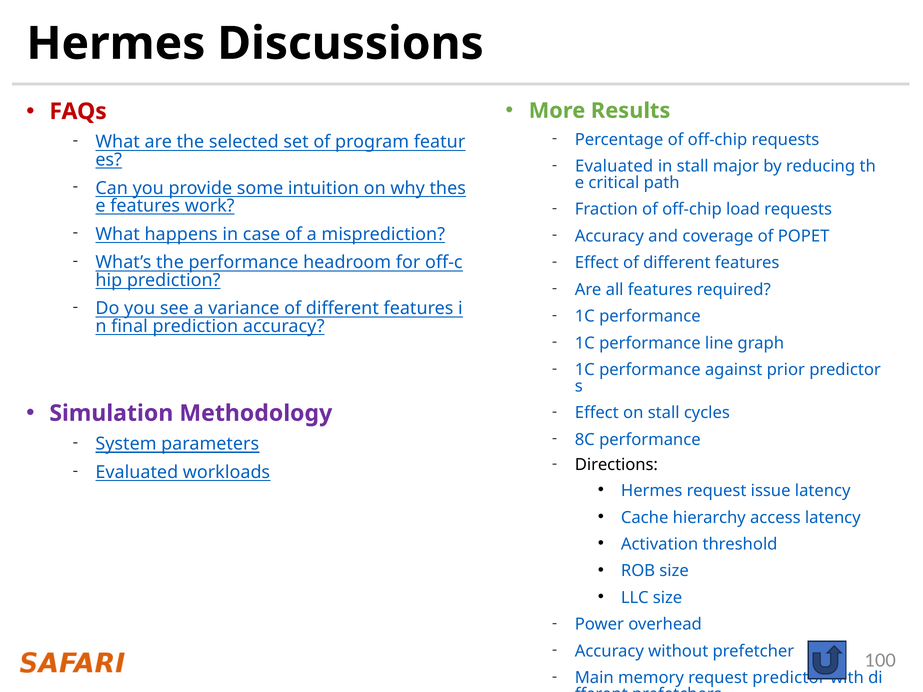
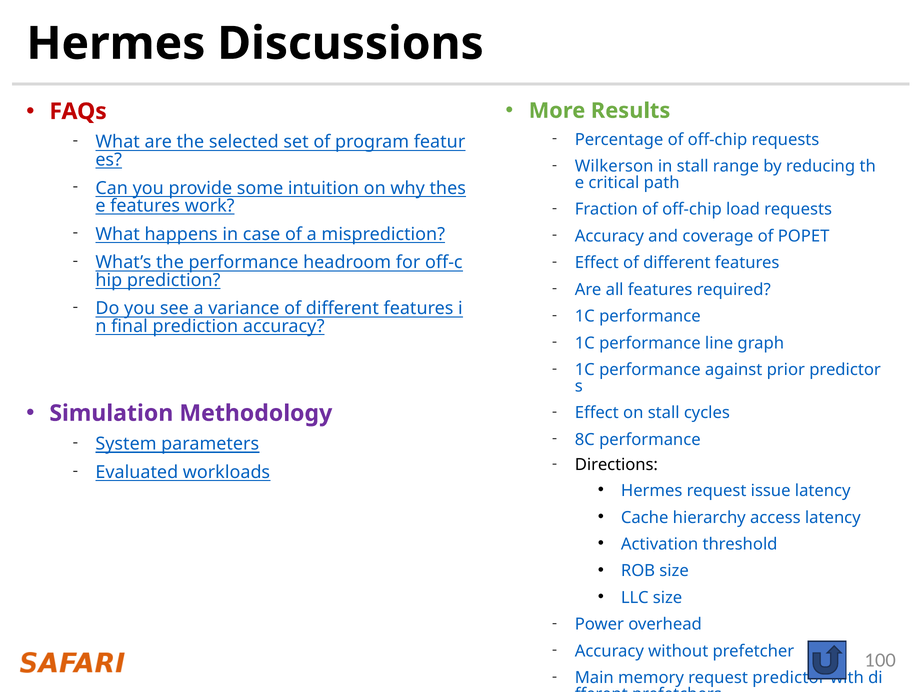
Evaluated: Evaluated -> Wilkerson (614, 167)
major: major -> range (736, 167)
